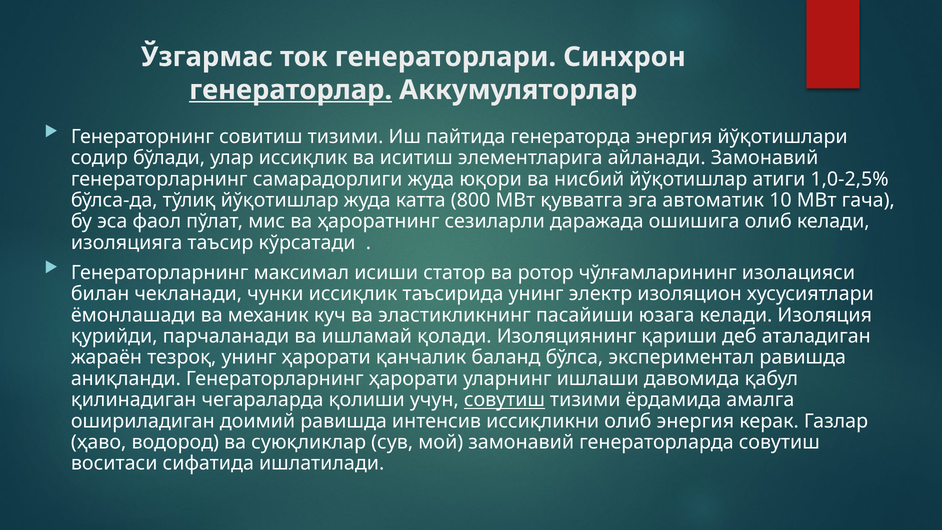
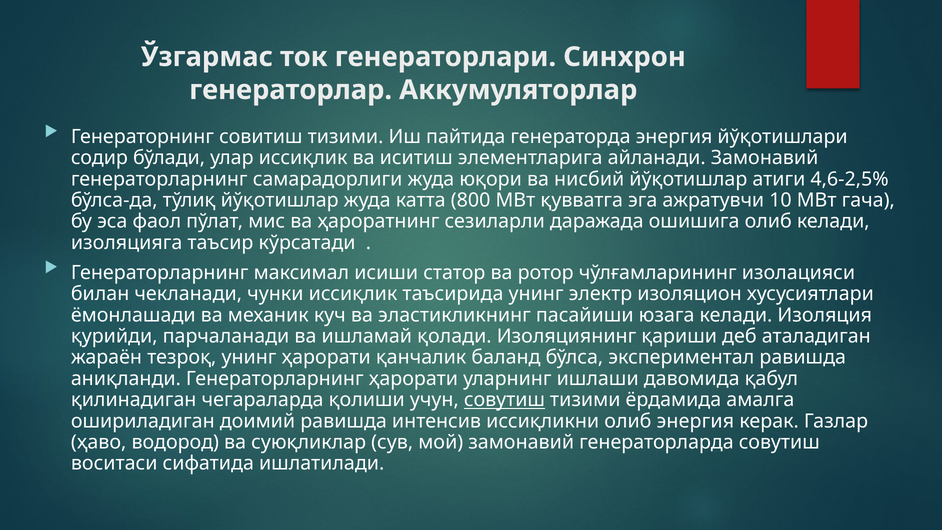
генераторлар underline: present -> none (291, 90)
1,0-2,5%: 1,0-2,5% -> 4,6-2,5% (850, 179)
автоматик: автоматик -> ажратувчи (713, 200)
